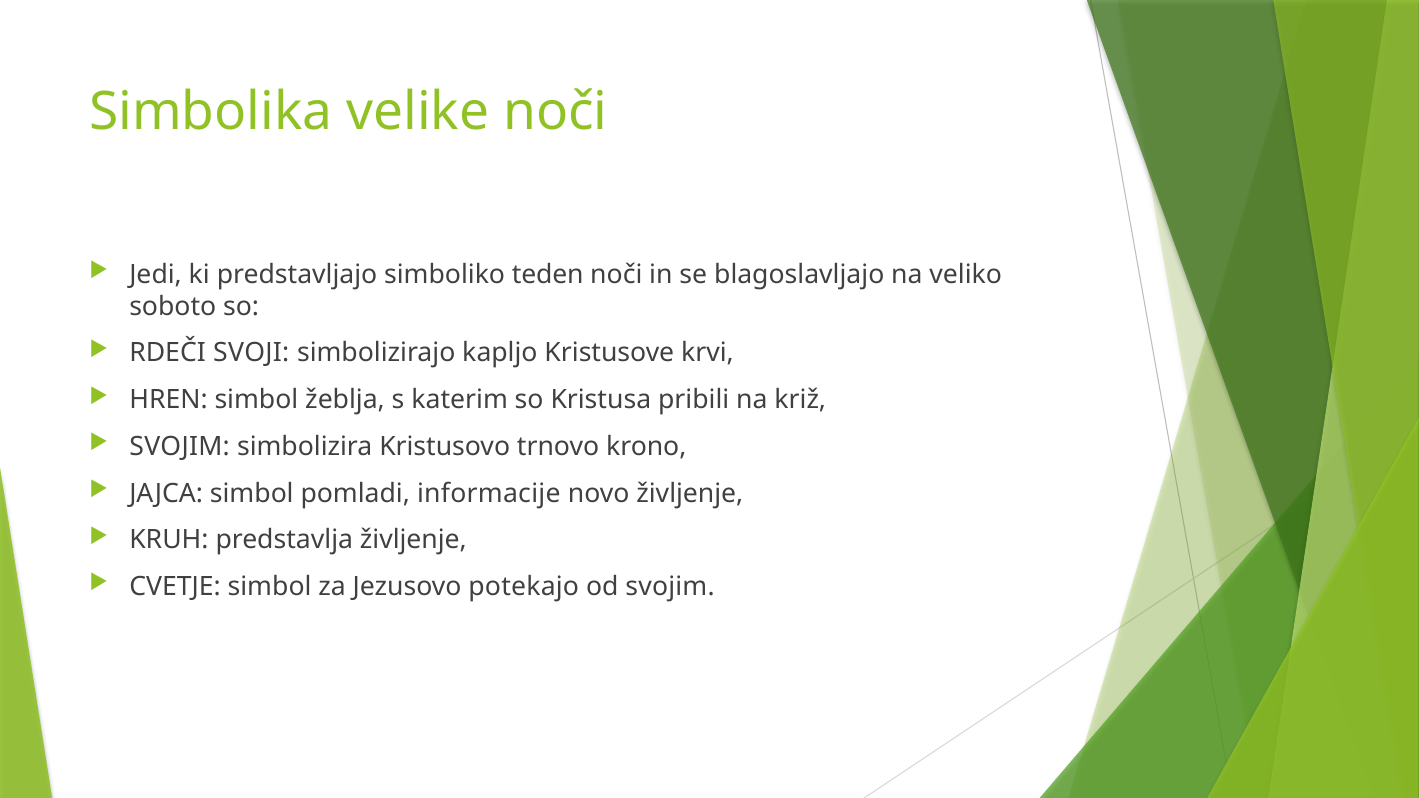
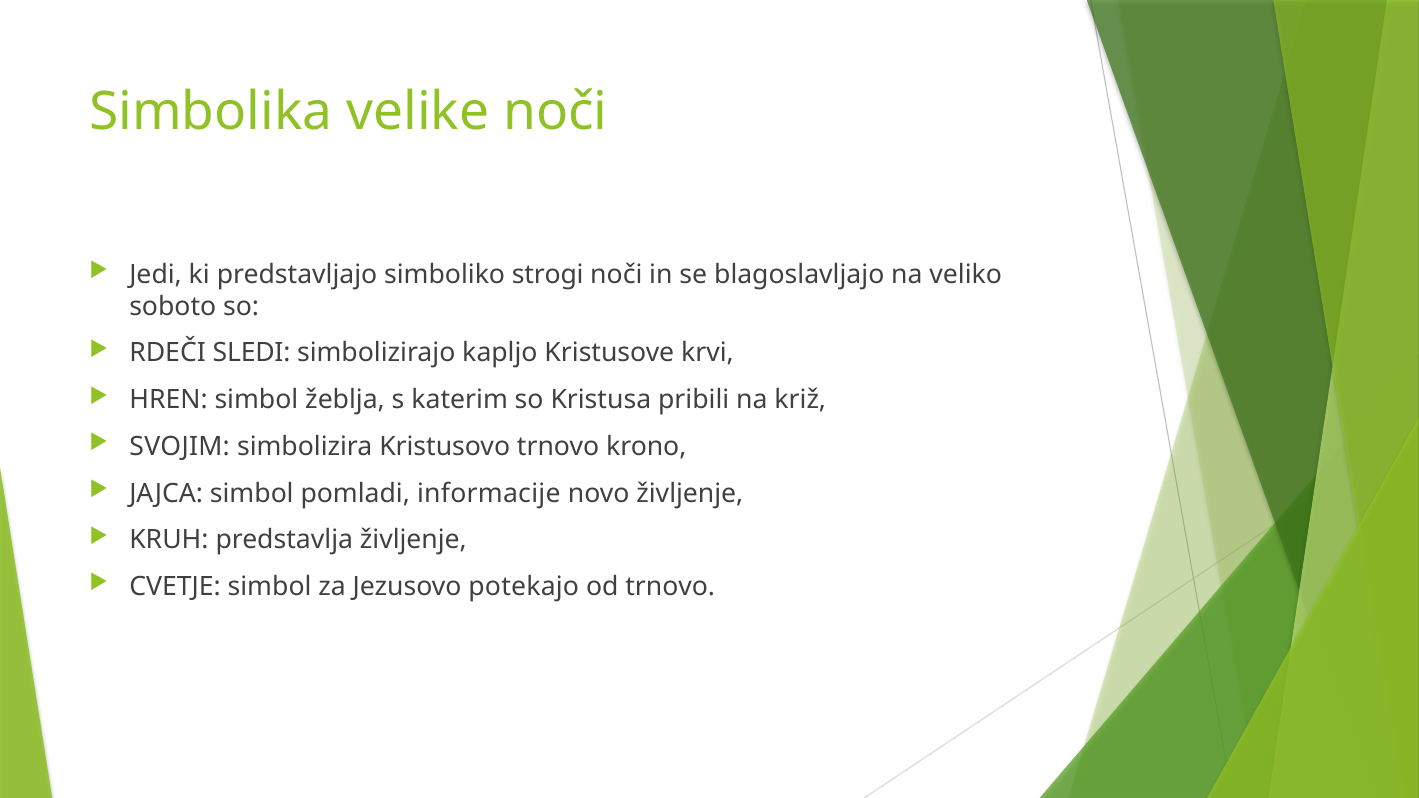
teden: teden -> strogi (548, 275)
SVOJI: SVOJI -> SLEDI (252, 353)
od svojim: svojim -> trnovo (670, 587)
